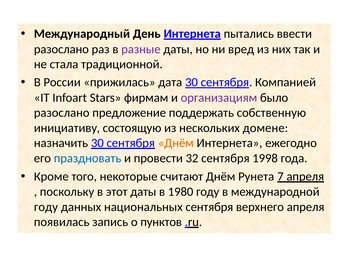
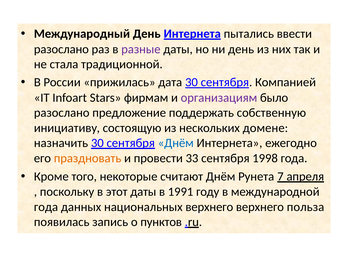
ни вред: вред -> день (241, 49)
Днём colour: orange -> blue (176, 143)
праздновать colour: blue -> orange (88, 158)
32: 32 -> 33 (192, 158)
1980: 1980 -> 1991 (181, 192)
году: году -> года (46, 207)
национальных сентября: сентября -> верхнего (209, 207)
верхнего апреля: апреля -> польза (306, 207)
